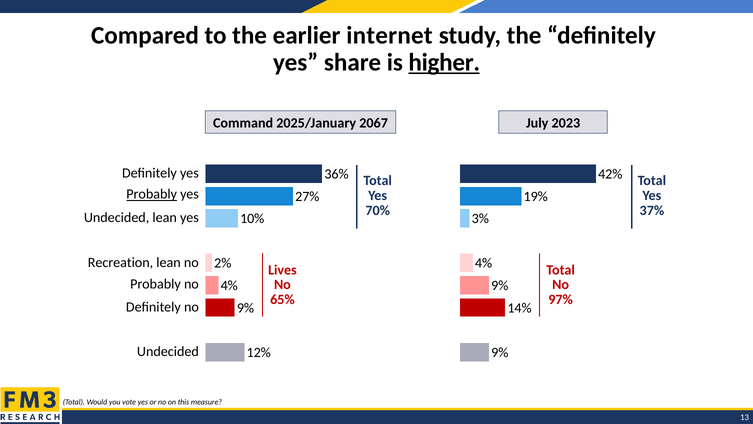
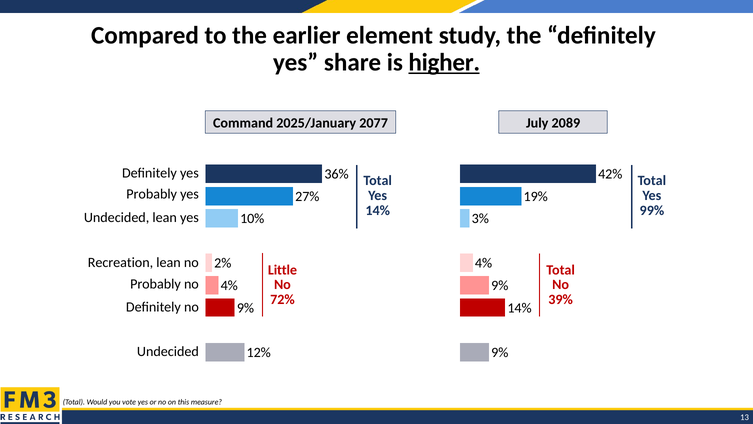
internet: internet -> element (390, 35)
2023: 2023 -> 2089 (566, 123)
2067: 2067 -> 2077 (374, 123)
Probably underline: present -> none (152, 194)
70%: 70% -> 14% (378, 210)
37%: 37% -> 99% (652, 210)
Lives: Lives -> Little (282, 270)
65%: 65% -> 72% (282, 299)
97%: 97% -> 39% (561, 299)
